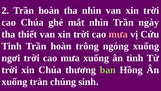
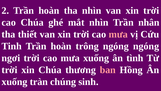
ngày: ngày -> nhân (149, 22)
ngóng xuống: xuống -> ngóng (146, 46)
ban colour: light green -> pink (108, 70)
